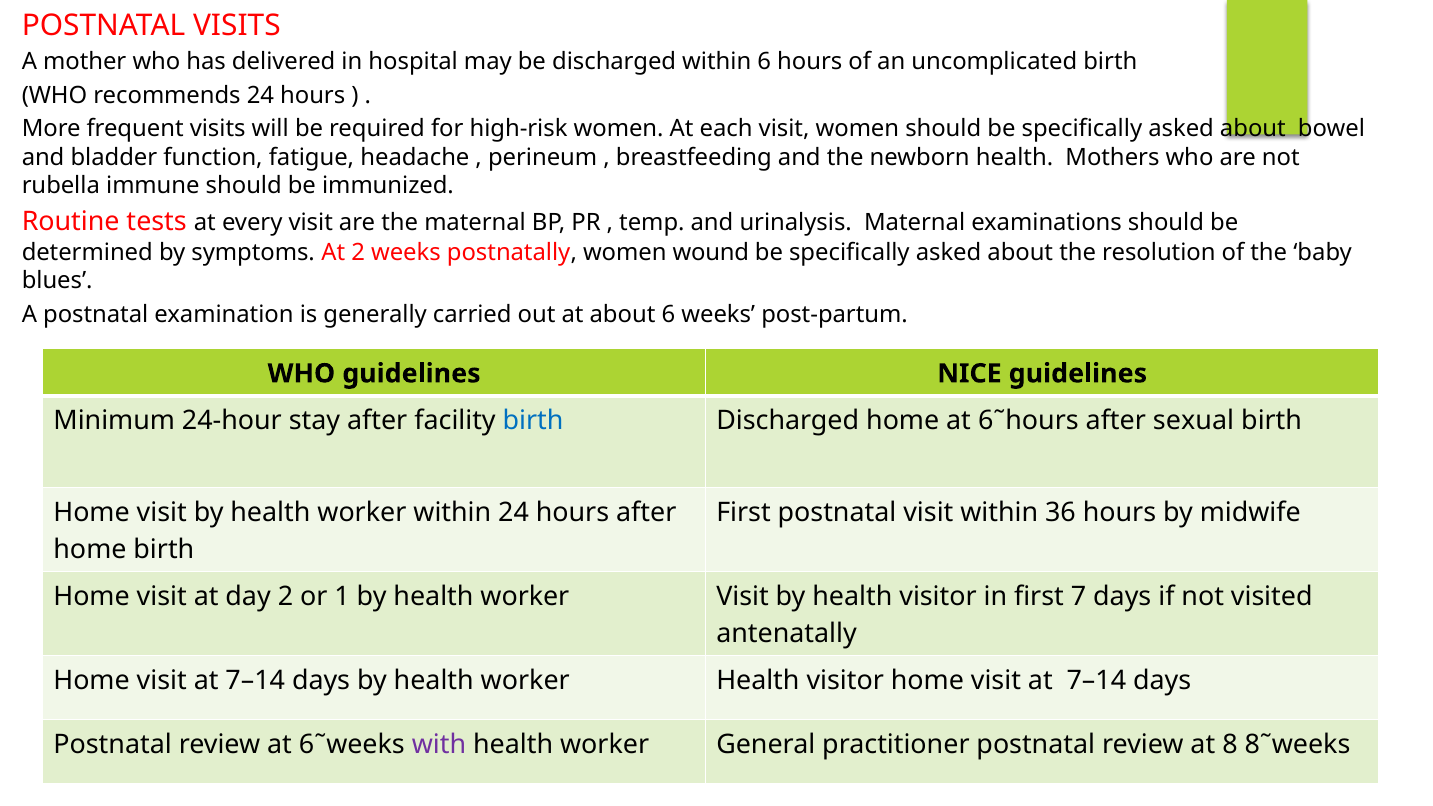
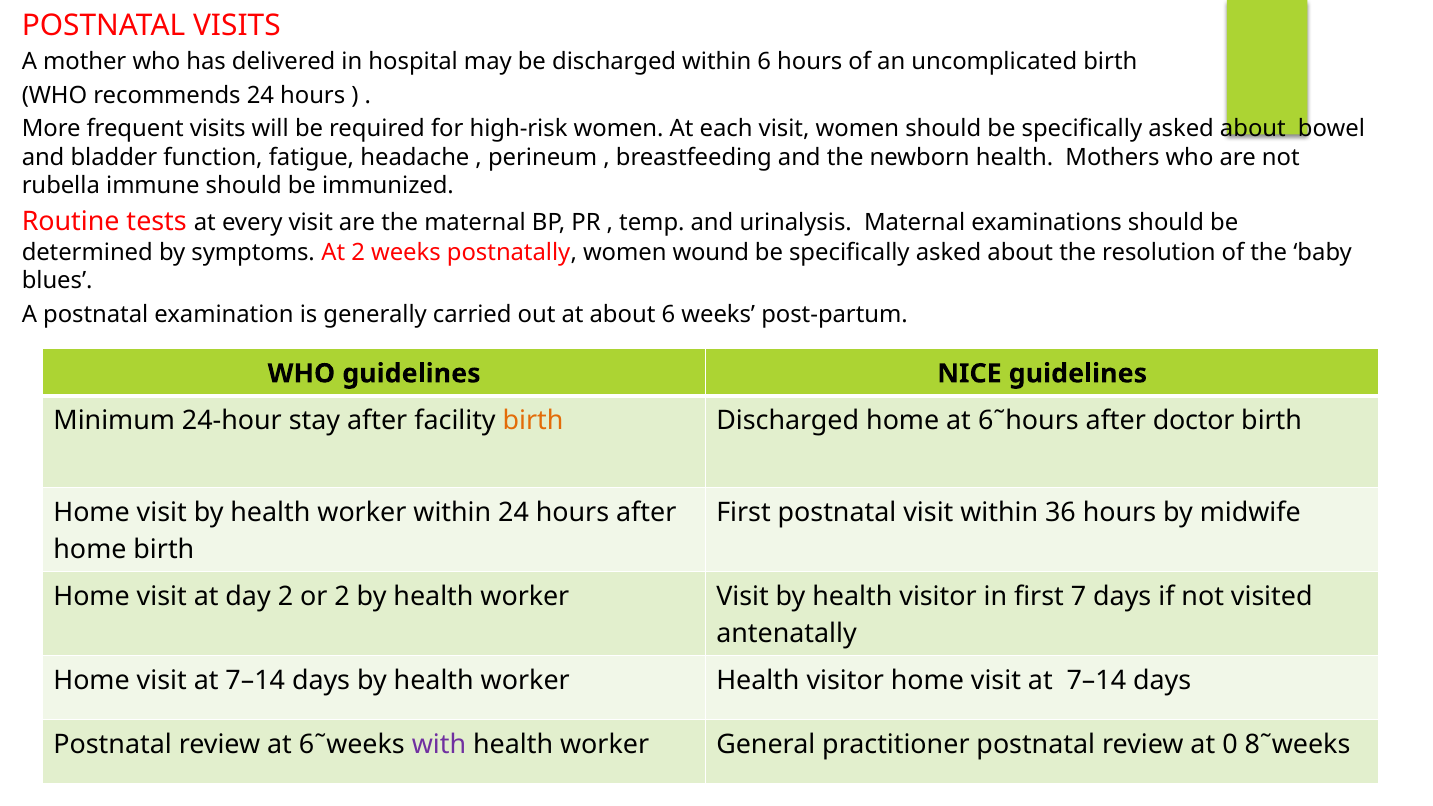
birth colour: blue -> orange (533, 421)
sexual: sexual -> doctor (1194, 421)
or 1: 1 -> 2 (342, 597)
8: 8 -> 0 (1230, 745)
